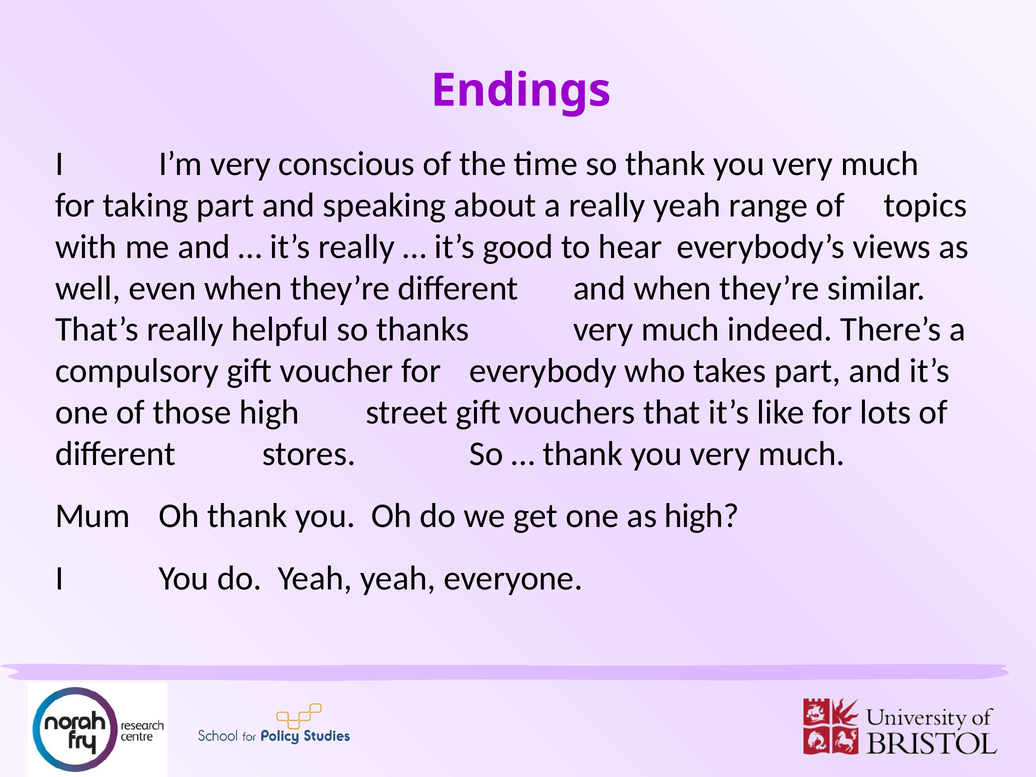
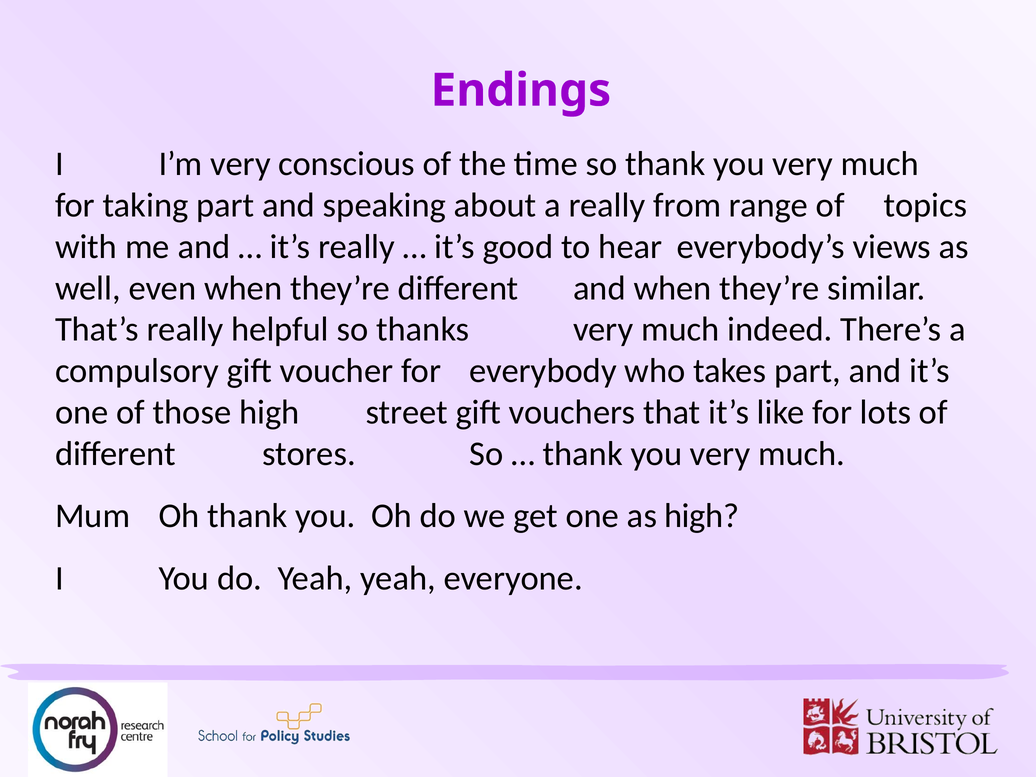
really yeah: yeah -> from (687, 205)
